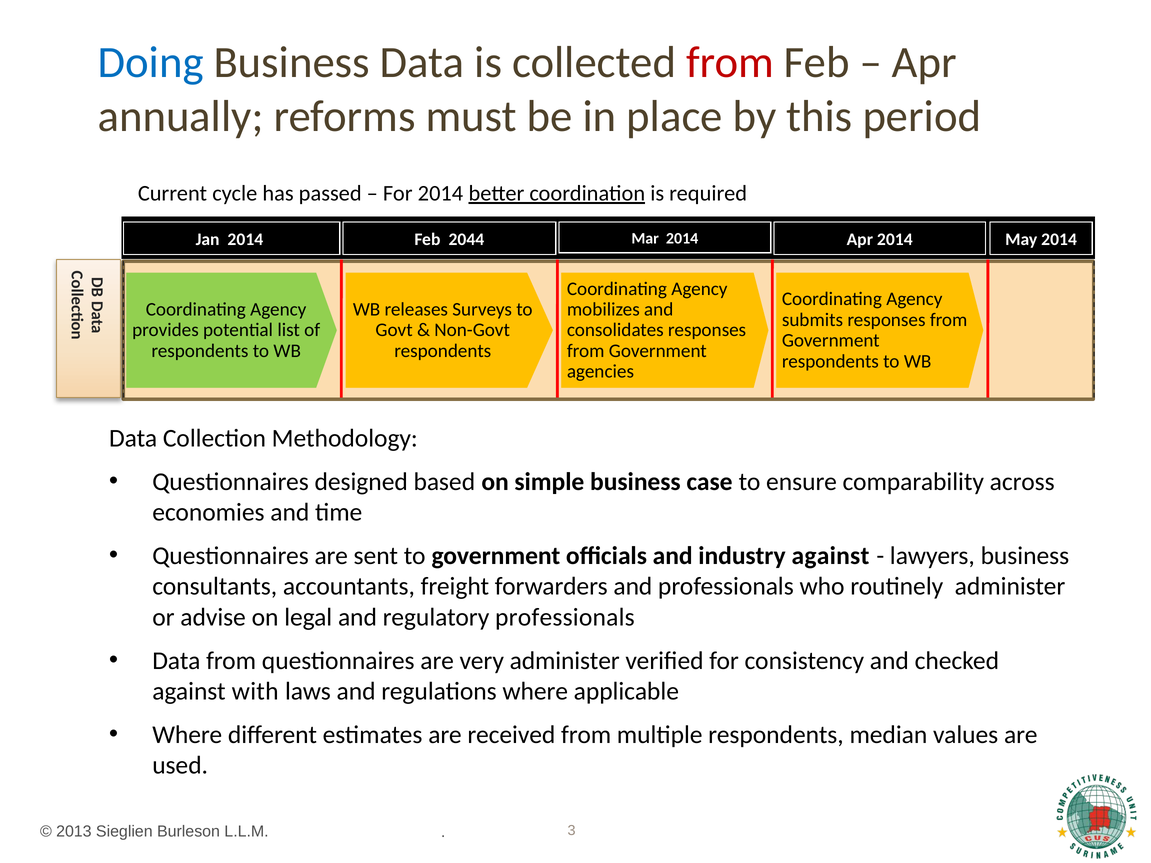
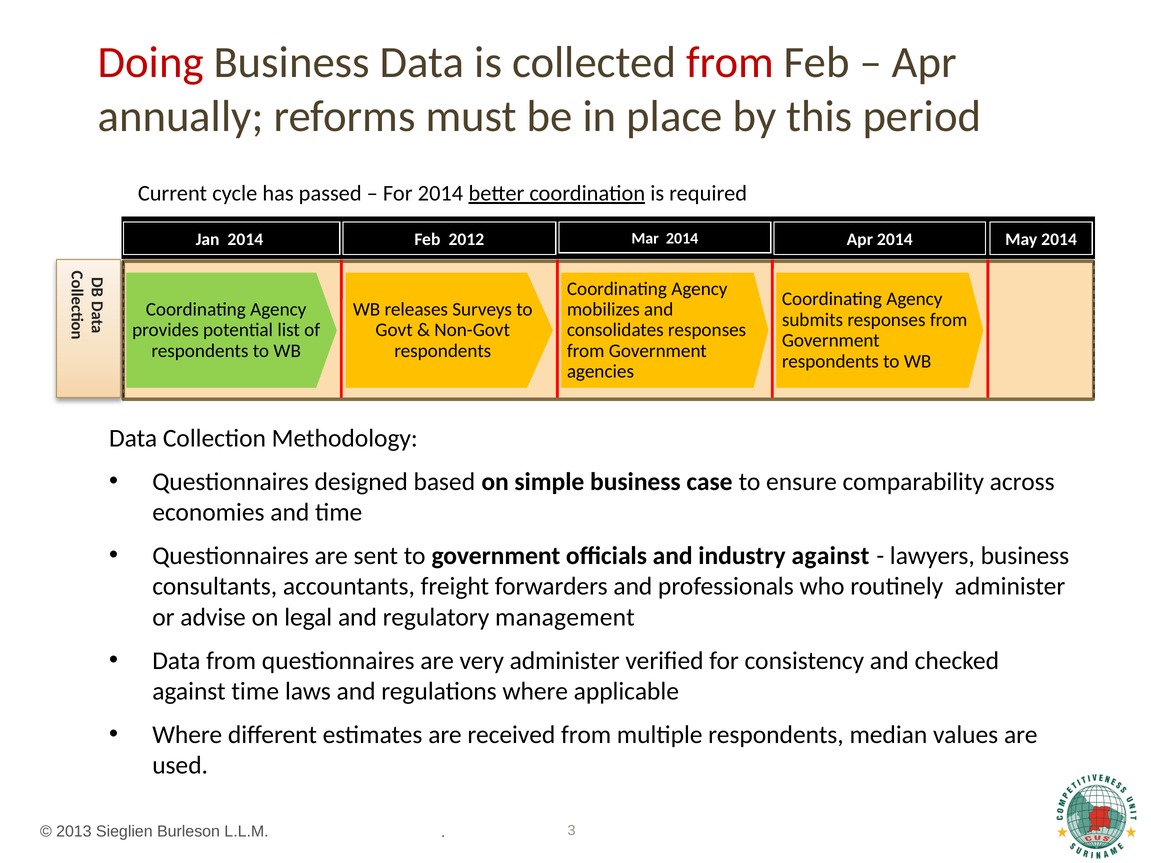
Doing colour: blue -> red (151, 63)
2044: 2044 -> 2012 (466, 240)
regulatory professionals: professionals -> management (565, 617)
against with: with -> time (255, 692)
